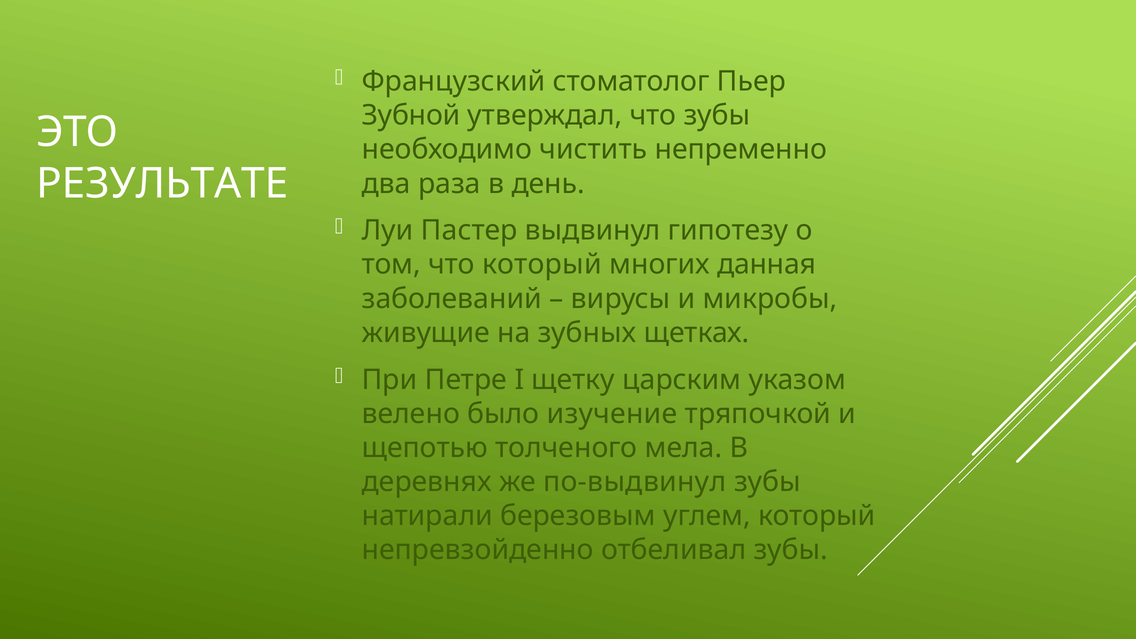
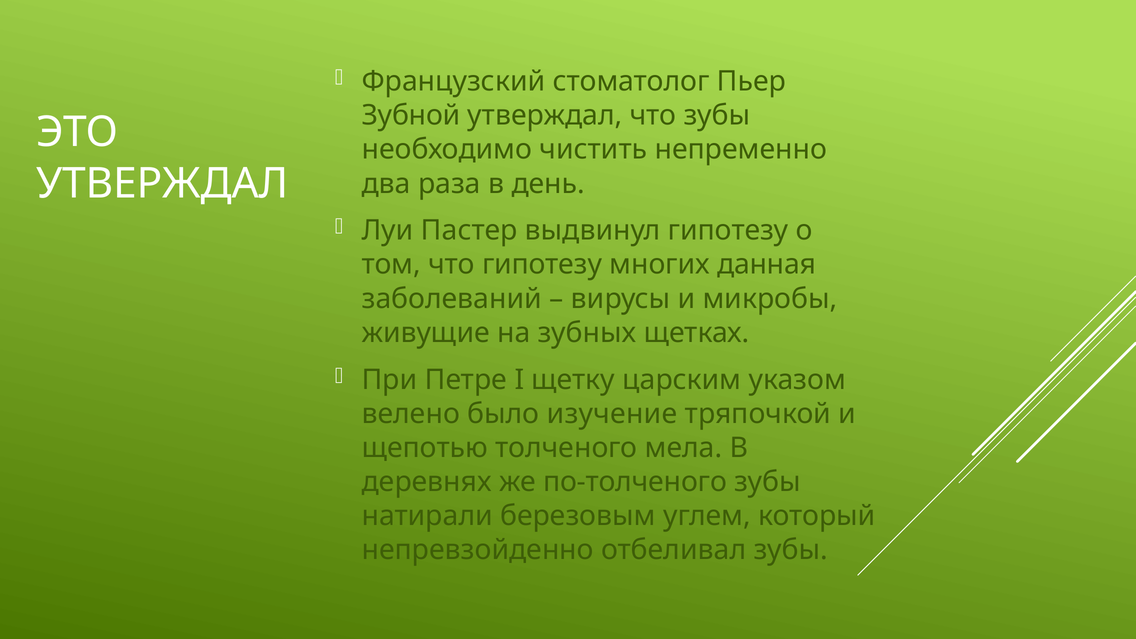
РЕЗУЛЬТАТЕ: РЕЗУЛЬТАТЕ -> УТВЕРЖДАЛ (162, 183)
что который: который -> гипотезу (542, 265)
по-выдвинул: по-выдвинул -> по-толченого (635, 482)
